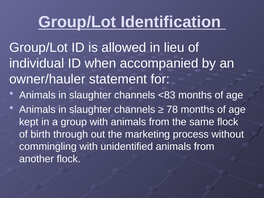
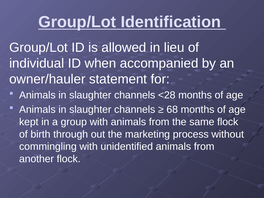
<83: <83 -> <28 (167, 95)
78: 78 -> 68 (172, 110)
